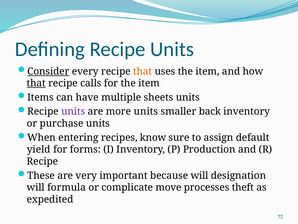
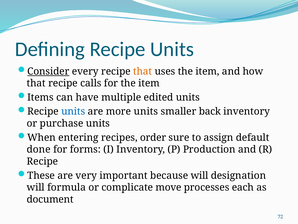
that underline: present -> none (36, 83)
sheets: sheets -> edited (159, 97)
units colour: purple -> blue (73, 111)
know: know -> order (153, 137)
yield: yield -> done (39, 149)
theft: theft -> each (243, 187)
expedited: expedited -> document (50, 199)
